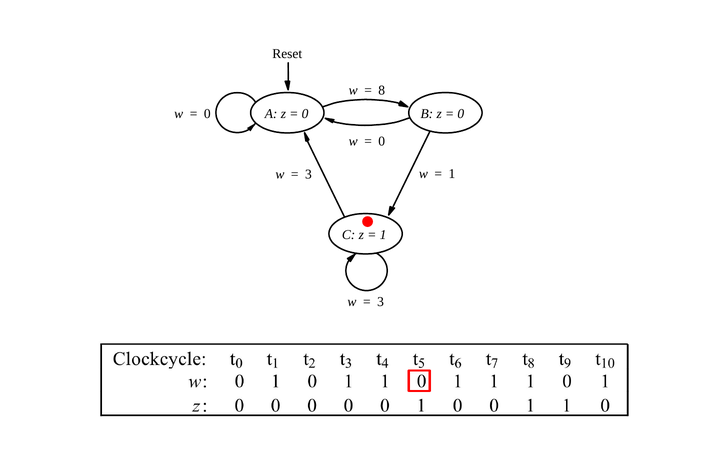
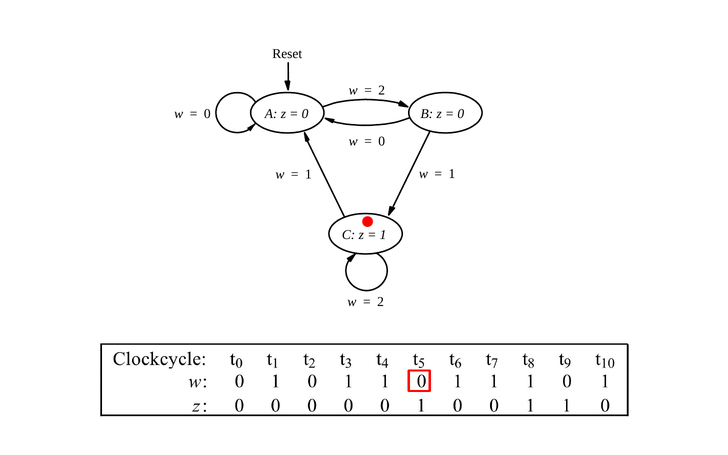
8: 8 -> 2 (382, 90)
3: 3 -> 1 (308, 174)
3: 3 -> 2 (381, 302)
